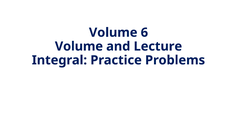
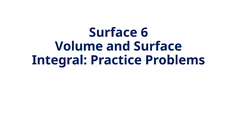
Volume: Volume -> Surface (113, 33)
and Lecture: Lecture -> Surface (158, 46)
